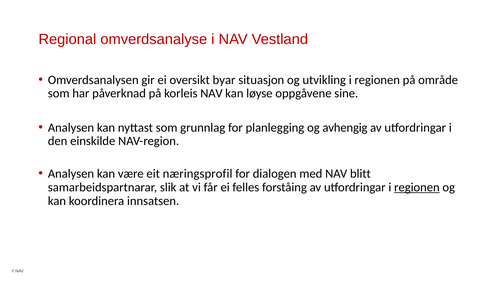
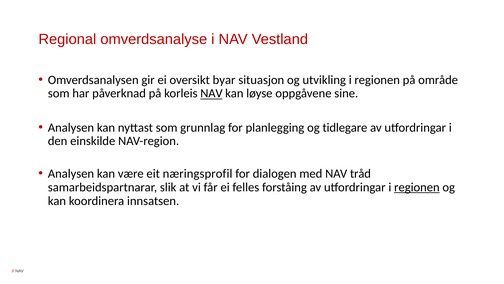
NAV underline: none -> present (211, 93)
avhengig: avhengig -> tidlegare (345, 127)
blitt: blitt -> tråd (360, 173)
